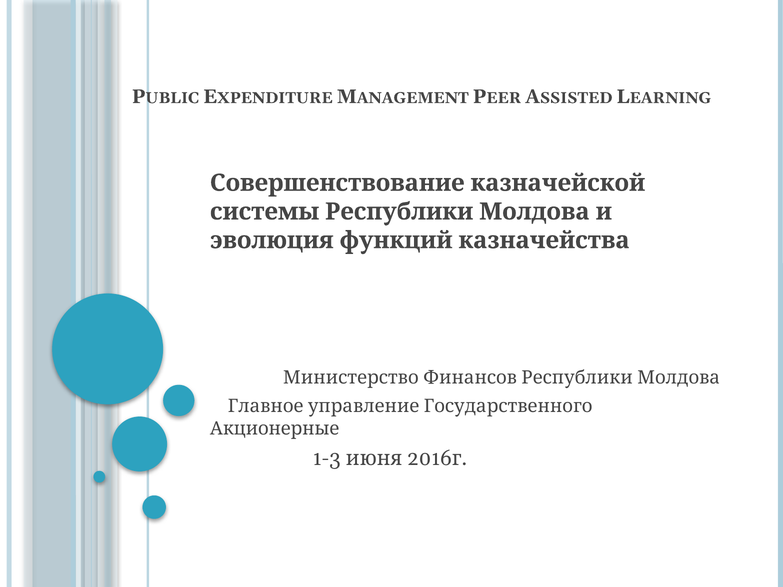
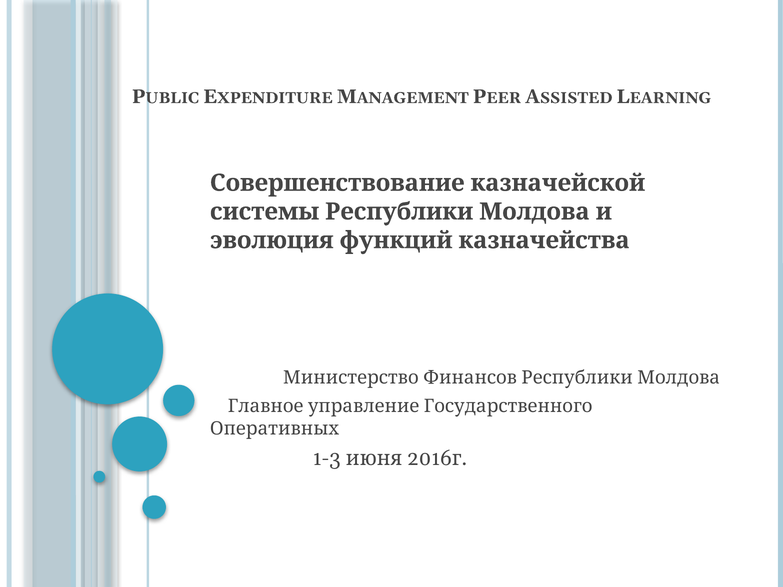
Акционерные: Акционерные -> Оперативных (275, 429)
